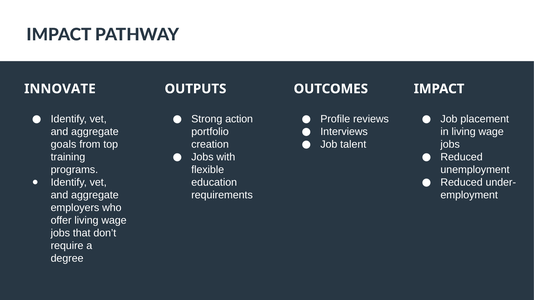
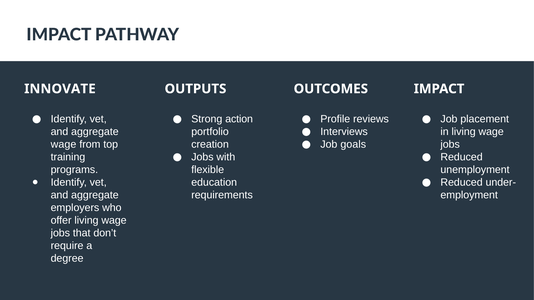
goals: goals -> wage (64, 144)
talent: talent -> goals (353, 144)
